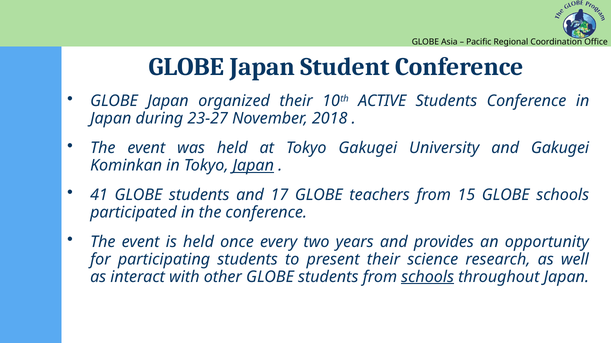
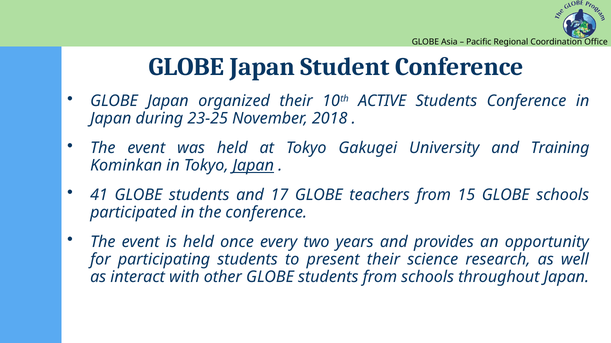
23-27: 23-27 -> 23-25 (208, 119)
and Gakugei: Gakugei -> Training (560, 148)
schools underline: present -> none (428, 277)
